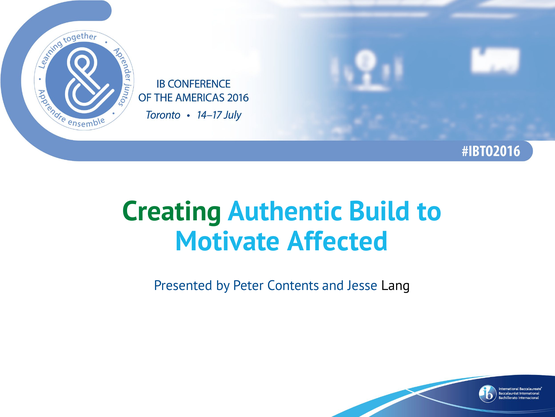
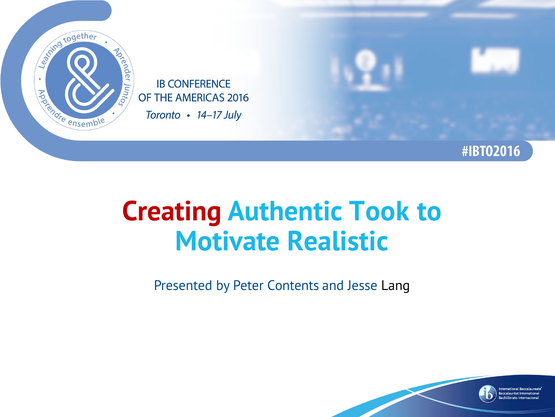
Creating colour: green -> red (172, 211)
Build: Build -> Took (379, 211)
Affected: Affected -> Realistic (338, 241)
